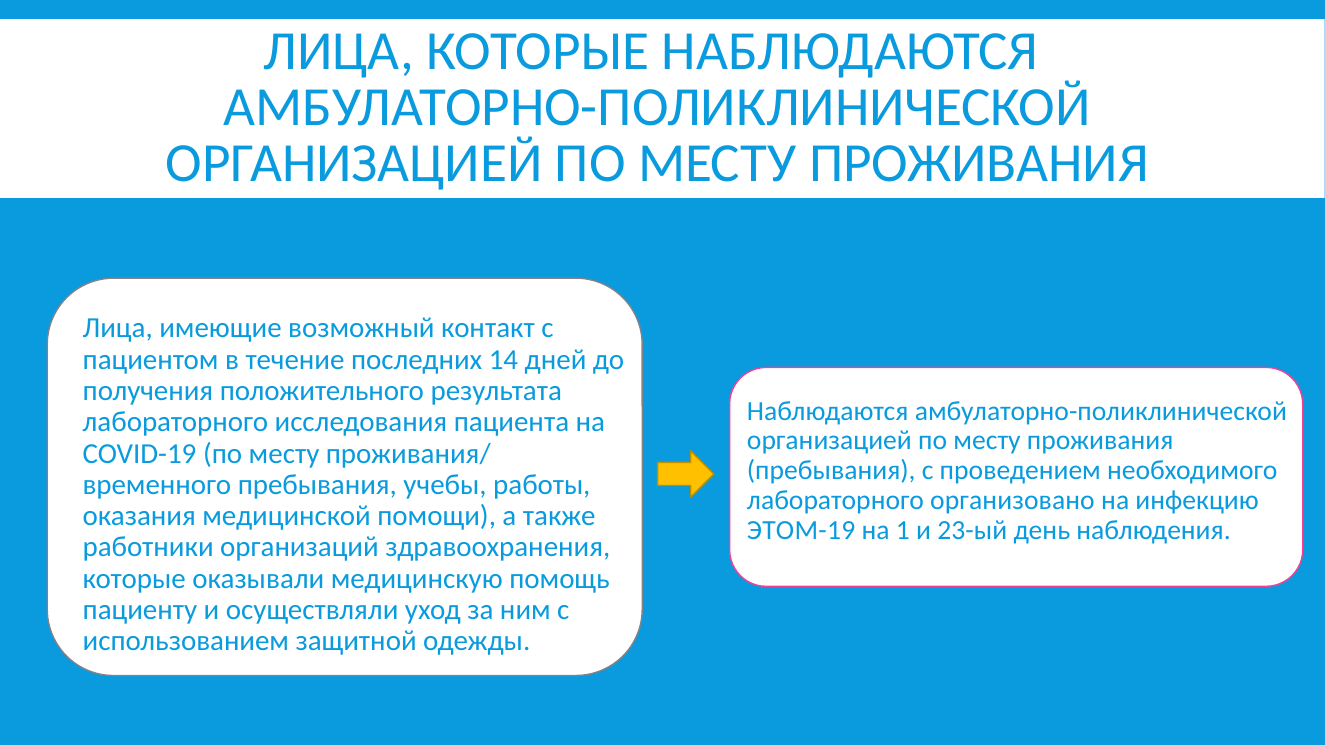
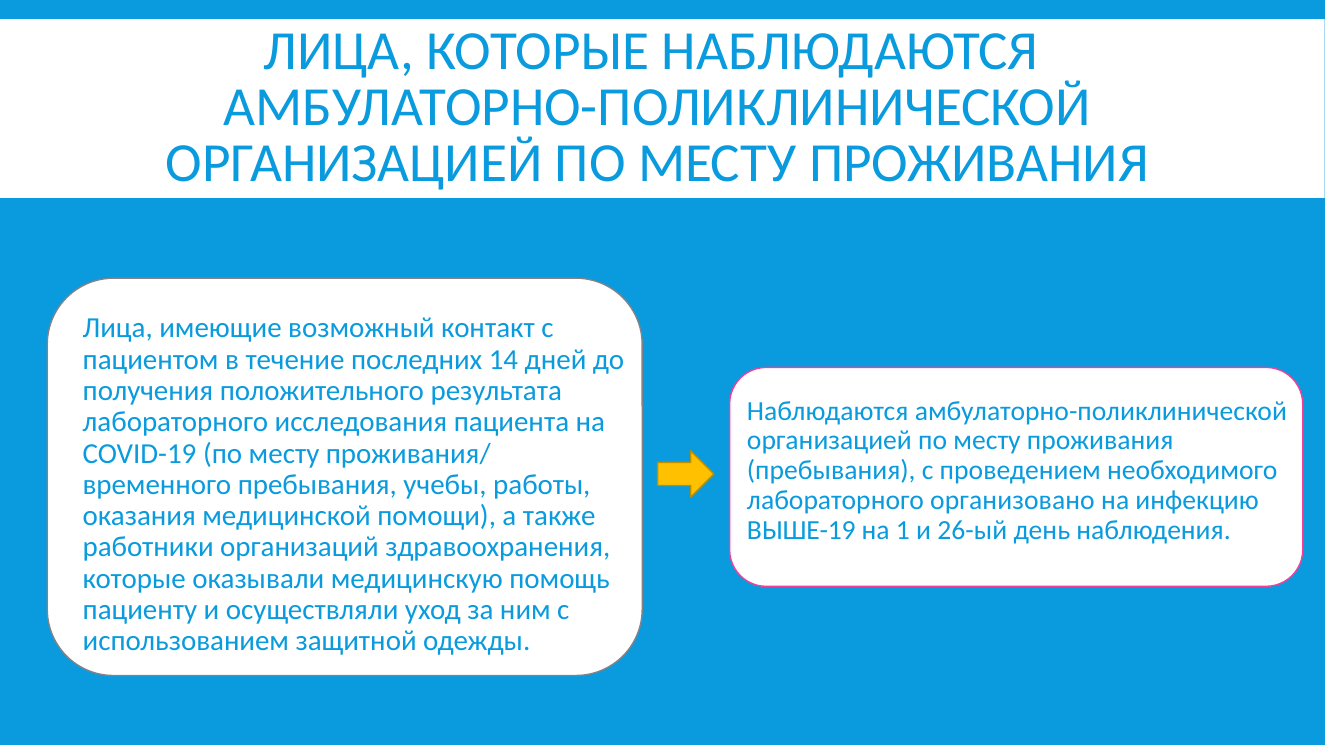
ЭТОМ-19: ЭТОМ-19 -> ВЫШЕ-19 (801, 531)
23-ый: 23-ый -> 26-ый (972, 531)
